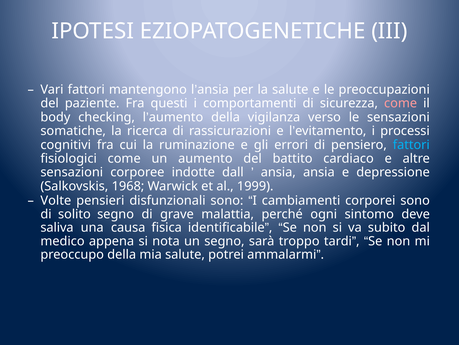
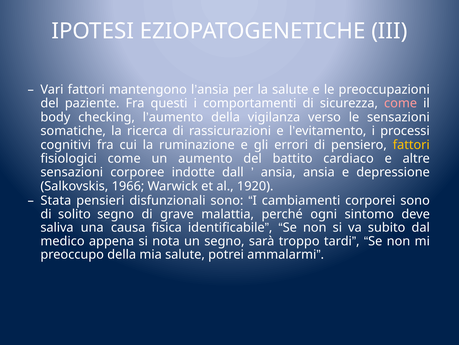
fattori colour: light blue -> yellow (411, 145)
1968: 1968 -> 1966 (128, 186)
1999: 1999 -> 1920 (255, 186)
Volte: Volte -> Stata (56, 200)
